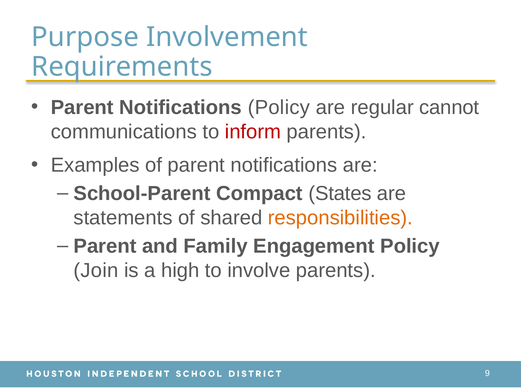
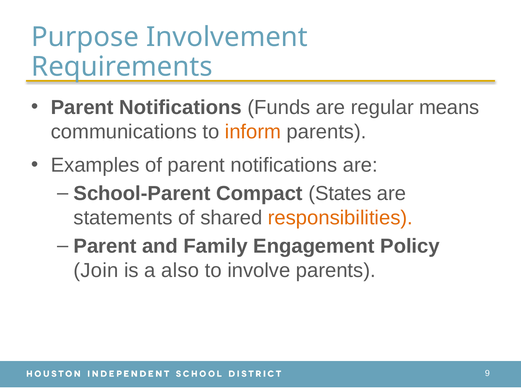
Notifications Policy: Policy -> Funds (279, 107)
cannot: cannot -> means (449, 107)
inform colour: red -> orange (253, 132)
high: high -> also (180, 270)
